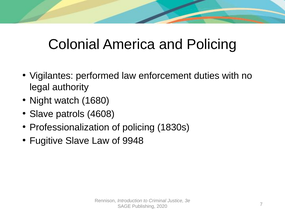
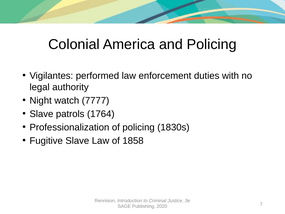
1680: 1680 -> 7777 (96, 100)
4608: 4608 -> 1764 (101, 114)
9948: 9948 -> 1858 (133, 141)
